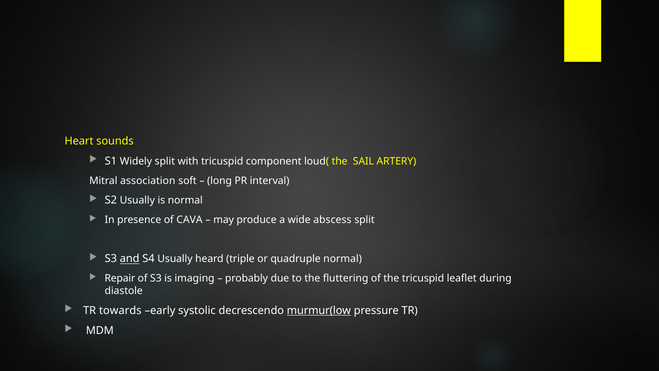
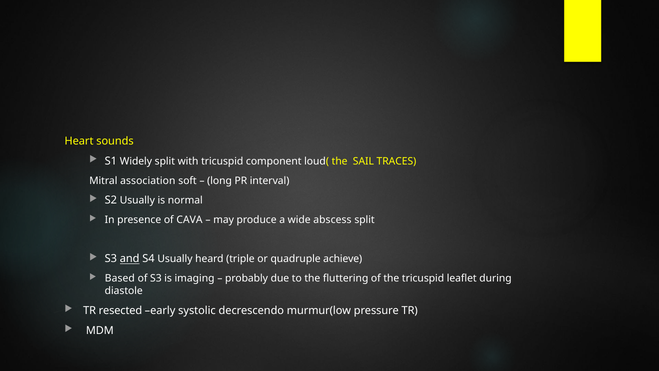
ARTERY: ARTERY -> TRACES (396, 161)
quadruple normal: normal -> achieve (343, 259)
Repair: Repair -> Based (120, 278)
towards: towards -> resected (120, 310)
murmur(low underline: present -> none (319, 310)
